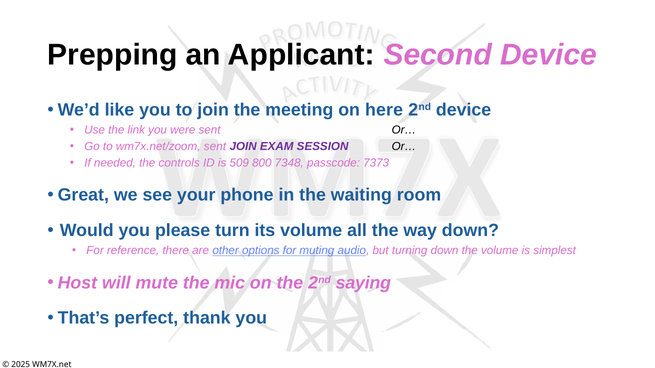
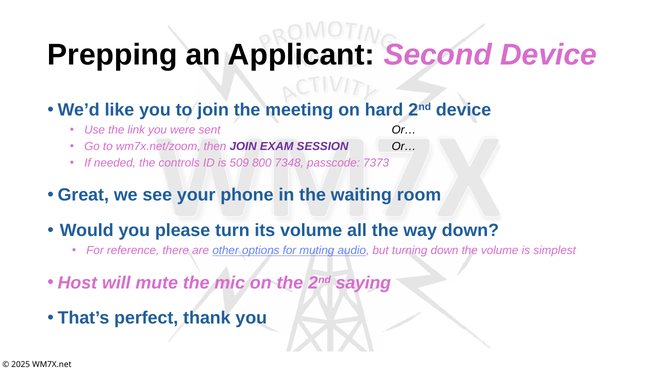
here: here -> hard (384, 110)
wm7x.net/zoom sent: sent -> then (215, 147)
